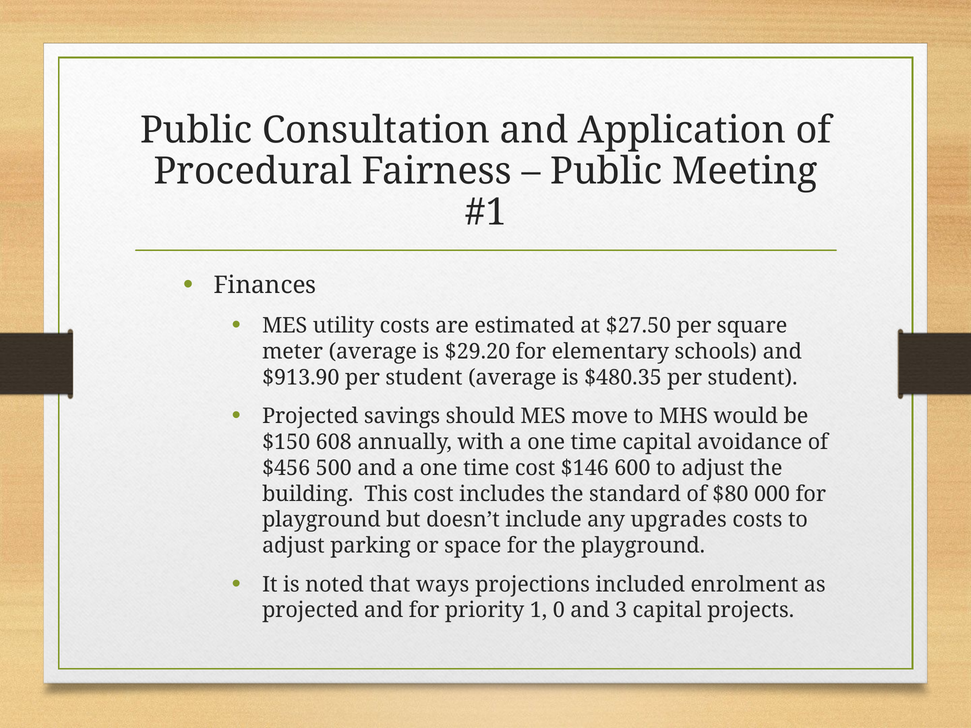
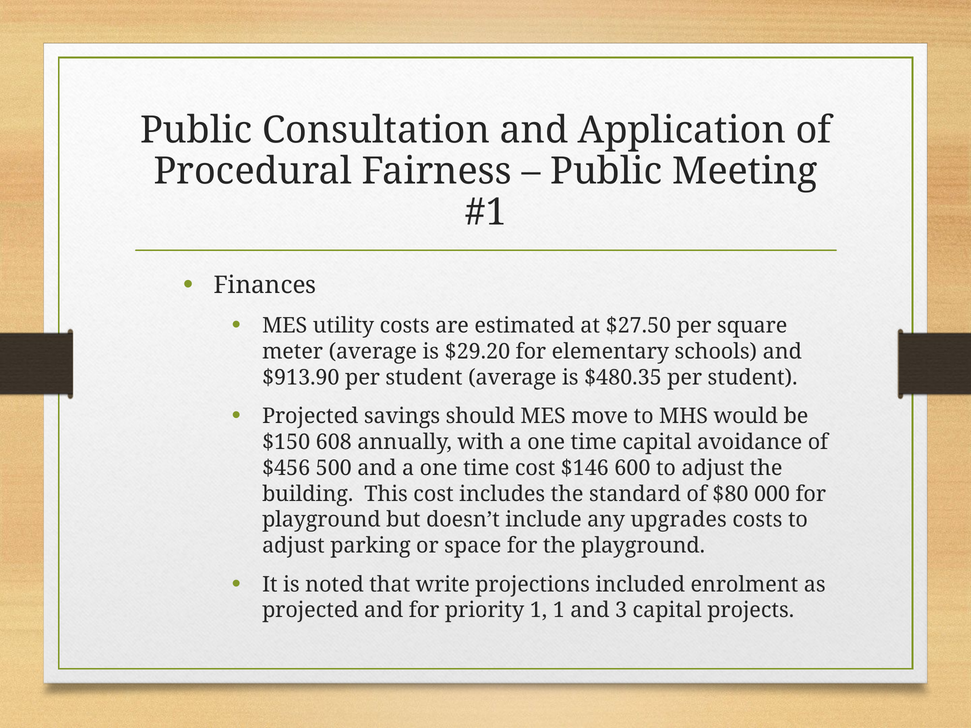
ways: ways -> write (443, 585)
1 0: 0 -> 1 (559, 611)
